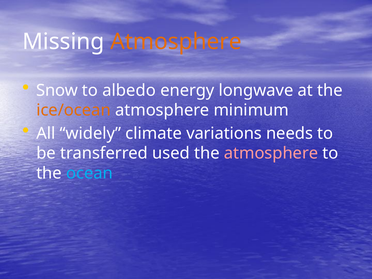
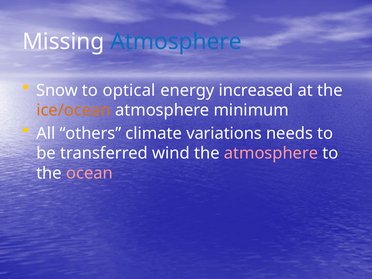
Atmosphere colour: orange -> blue (176, 42)
albedo: albedo -> optical (129, 90)
longwave: longwave -> increased (256, 90)
widely: widely -> others (90, 133)
used: used -> wind (171, 153)
ocean colour: light blue -> pink (89, 173)
